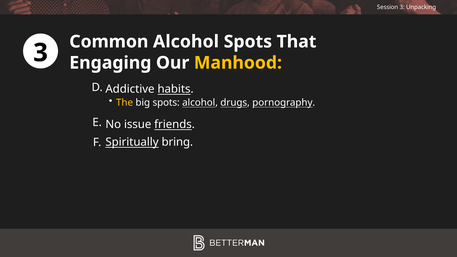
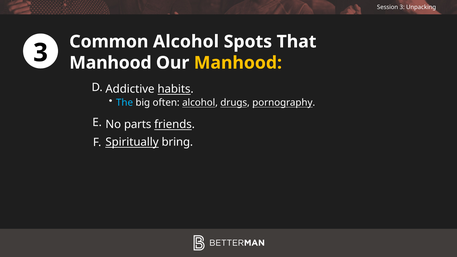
Engaging: Engaging -> Manhood (110, 63)
The colour: yellow -> light blue (125, 103)
big spots: spots -> often (166, 103)
issue: issue -> parts (138, 124)
